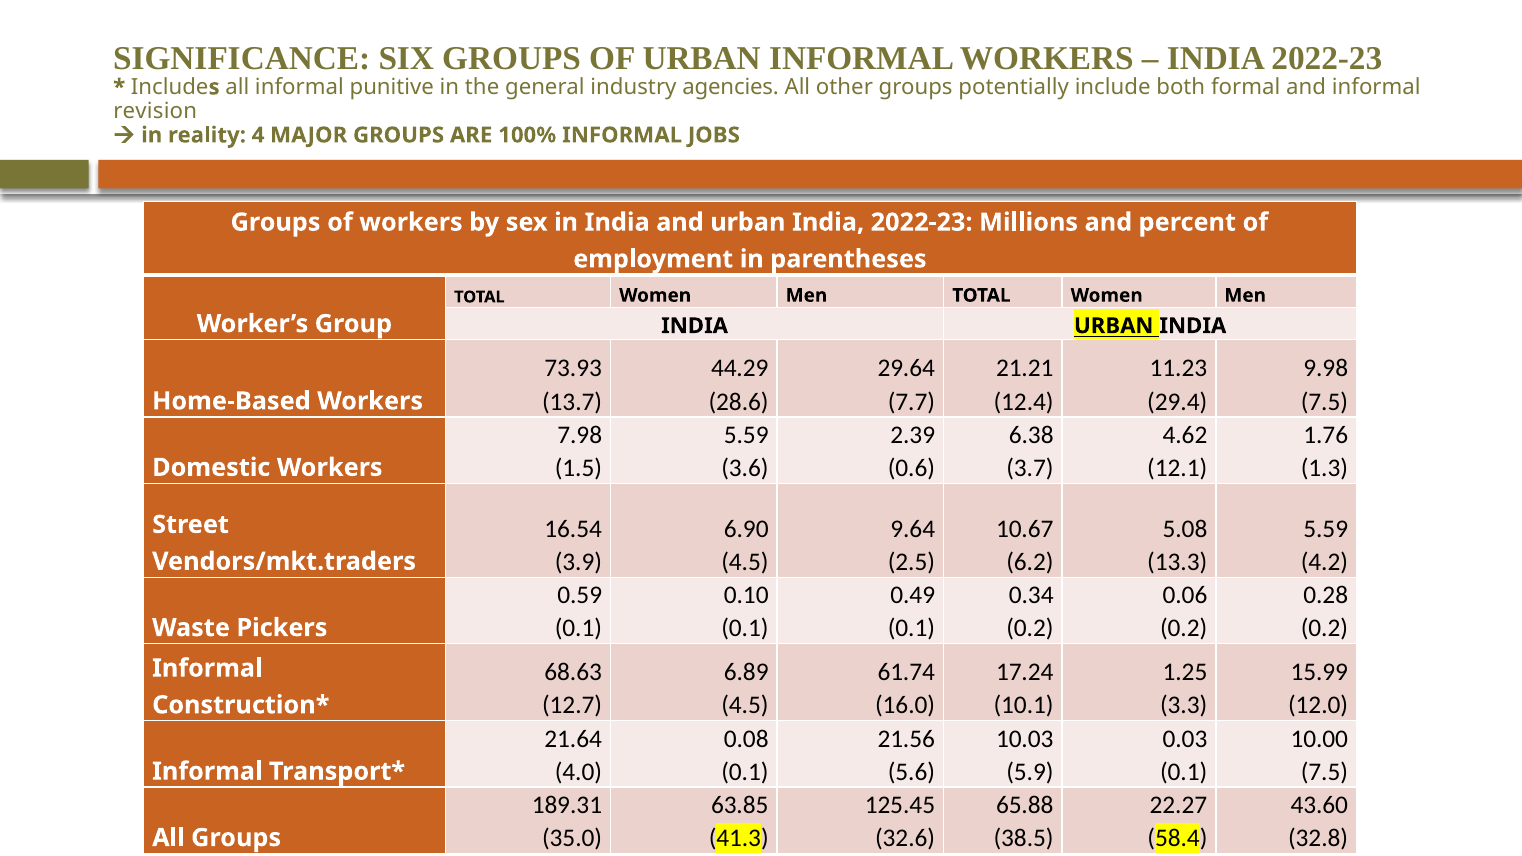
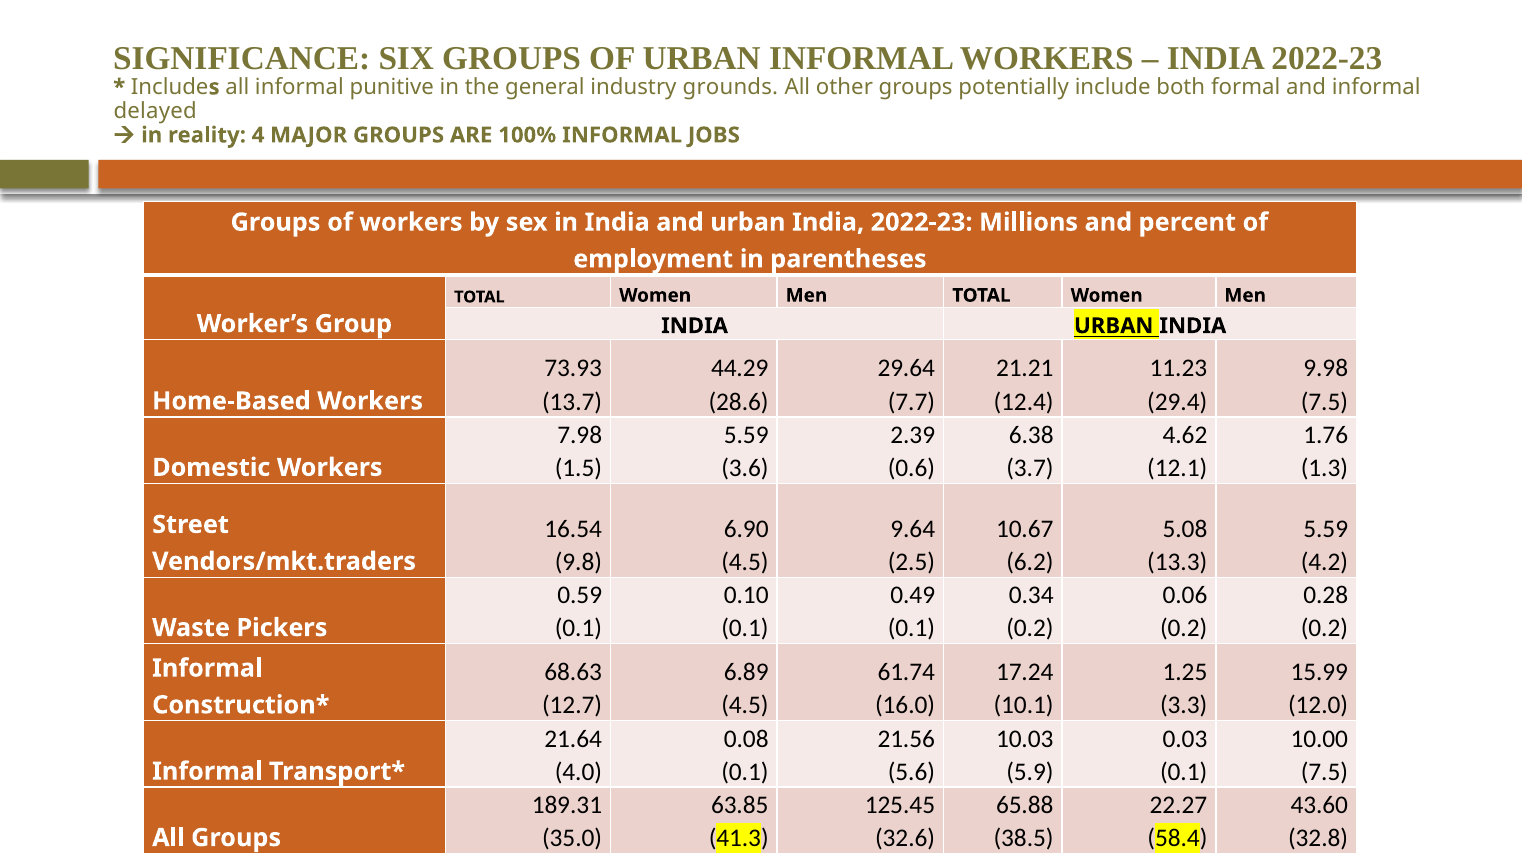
agencies: agencies -> grounds (730, 87)
revision: revision -> delayed (155, 111)
3.9: 3.9 -> 9.8 (578, 562)
